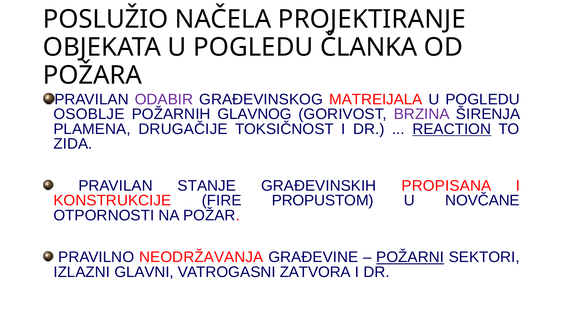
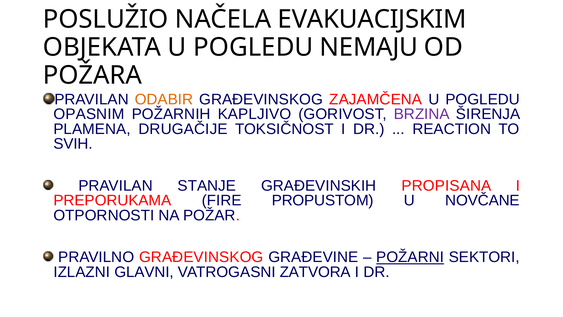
PROJEKTIRANJE: PROJEKTIRANJE -> EVAKUACIJSKIM (372, 19)
ČLANKA: ČLANKA -> NEMAJU (369, 47)
ODABIR colour: purple -> orange (164, 99)
MATREIJALA: MATREIJALA -> ZAJAMČENA (376, 99)
OSOBLJE: OSOBLJE -> OPASNIM (89, 114)
GLAVNOG: GLAVNOG -> KAPLJIVO (254, 114)
REACTION underline: present -> none (452, 129)
ZIDA: ZIDA -> SVIH (73, 144)
KONSTRUKCIJE: KONSTRUKCIJE -> PREPORUKAMA (112, 200)
PRAVILNO NEODRŽAVANJA: NEODRŽAVANJA -> GRAĐEVINSKOG (201, 257)
